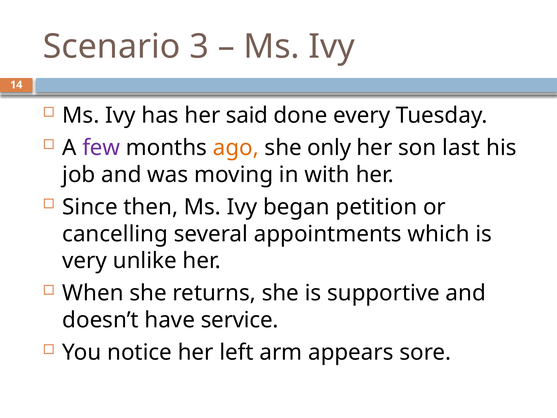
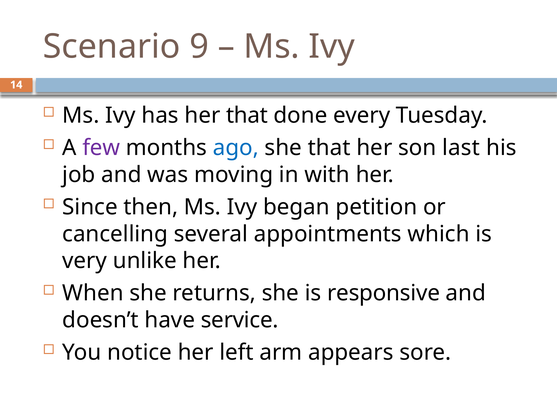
3: 3 -> 9 (199, 46)
her said: said -> that (247, 115)
ago colour: orange -> blue (236, 148)
she only: only -> that (329, 148)
supportive: supportive -> responsive (384, 293)
